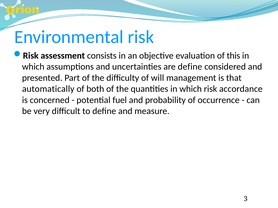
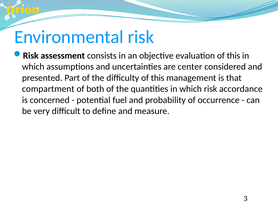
are define: define -> center (190, 67)
difficulty of will: will -> this (158, 78)
automatically: automatically -> compartment (48, 89)
